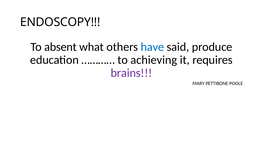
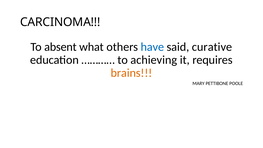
ENDOSCOPY: ENDOSCOPY -> CARCINOMA (60, 22)
produce: produce -> curative (212, 47)
brains colour: purple -> orange (131, 73)
